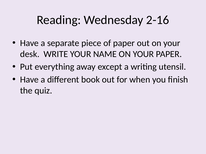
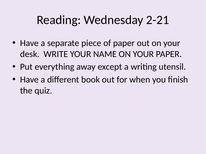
2-16: 2-16 -> 2-21 (158, 20)
